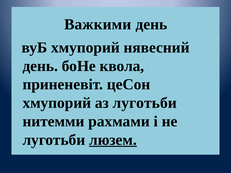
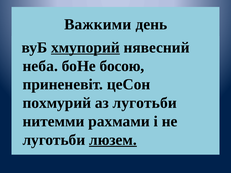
хмупорий underline: none -> present (85, 48)
день: день -> неба (40, 66)
квола: квола -> босою (122, 66)
хмупорий: хмупорий -> похмурий (57, 103)
